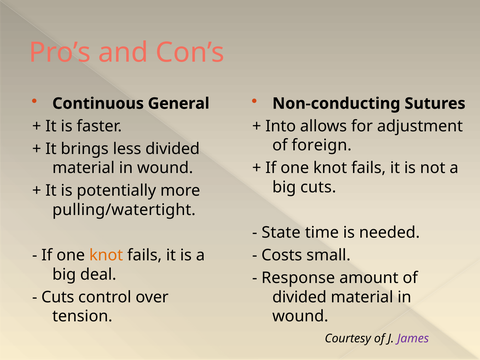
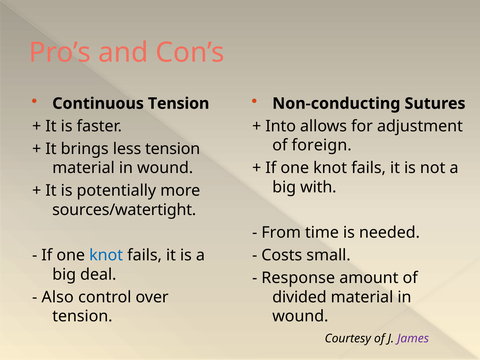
Continuous General: General -> Tension (179, 104)
less divided: divided -> tension (173, 149)
big cuts: cuts -> with (318, 187)
pulling/watertight: pulling/watertight -> sources/watertight (124, 210)
State: State -> From (281, 233)
knot colour: orange -> blue (106, 255)
Cuts: Cuts -> Also (58, 297)
